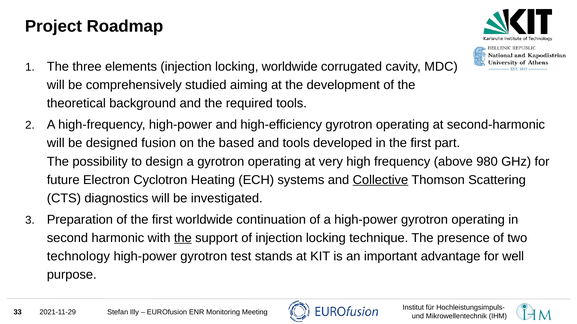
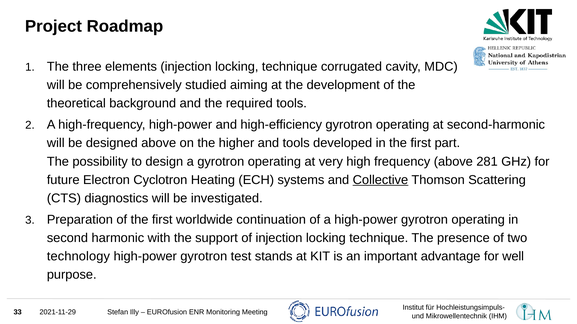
elements injection locking worldwide: worldwide -> technique (290, 67)
designed fusion: fusion -> above (159, 143)
based: based -> higher (237, 143)
980: 980 -> 281 (487, 162)
the underline: present -> none (183, 238)
